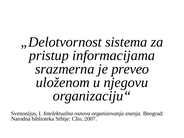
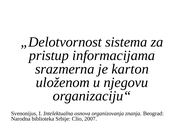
preveo: preveo -> karton (130, 69)
